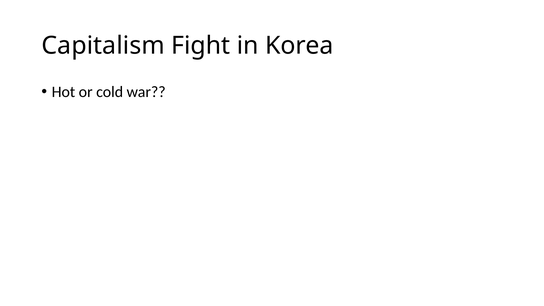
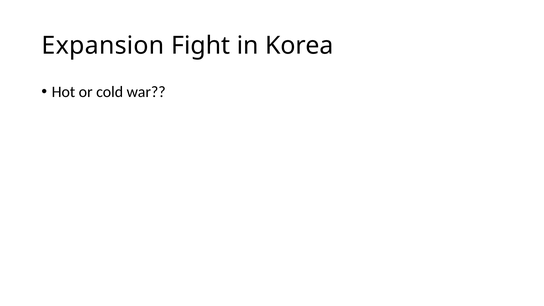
Capitalism: Capitalism -> Expansion (103, 46)
